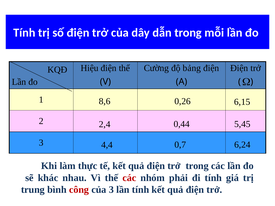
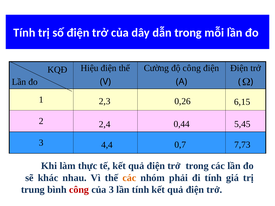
độ bảng: bảng -> công (192, 68)
8,6: 8,6 -> 2,3 (105, 101)
6,24: 6,24 -> 7,73 (242, 145)
các colour: red -> orange (129, 178)
